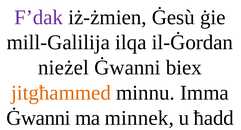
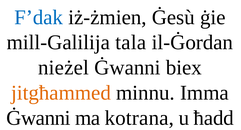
F’dak colour: purple -> blue (39, 17)
ilqa: ilqa -> tala (131, 42)
minnek: minnek -> kotrana (139, 118)
